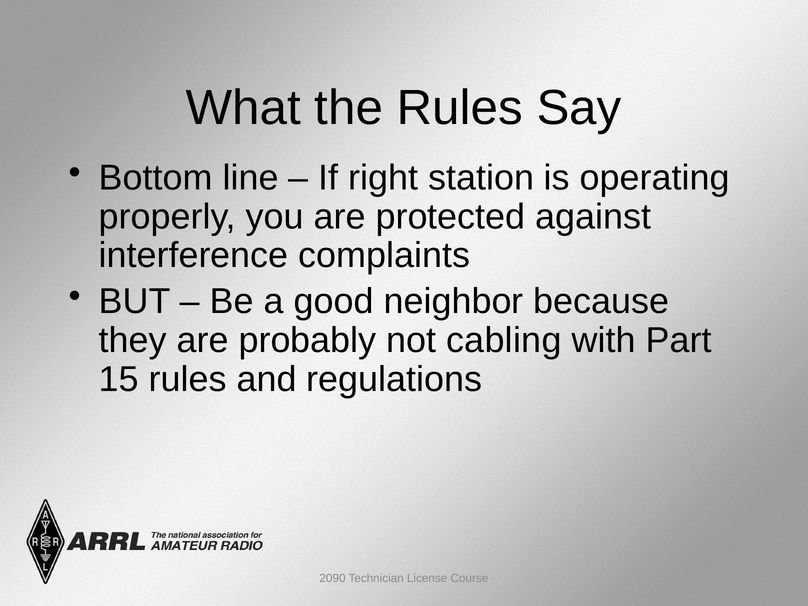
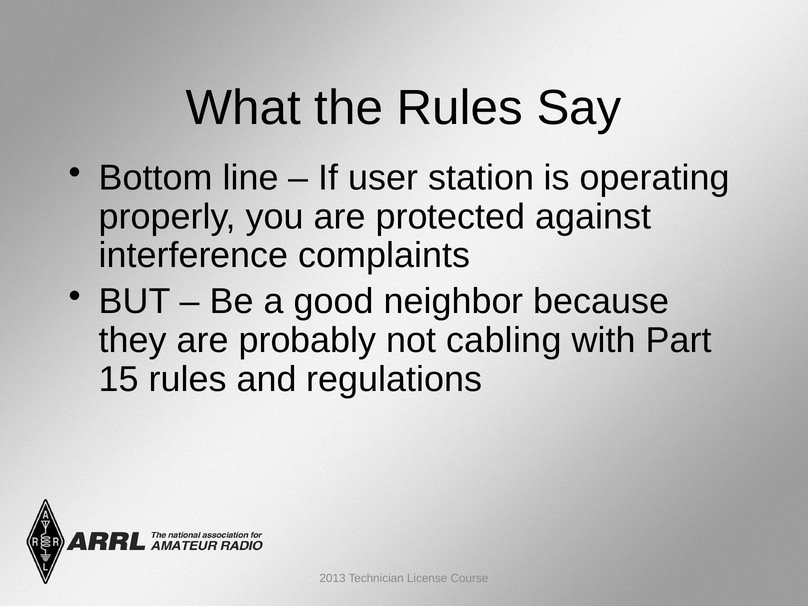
right: right -> user (383, 178)
2090: 2090 -> 2013 (333, 579)
